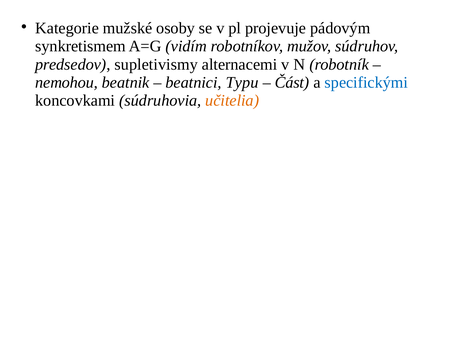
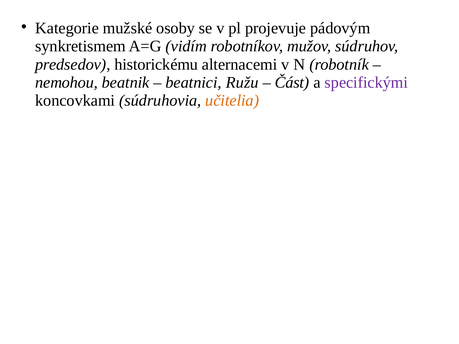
supletivismy: supletivismy -> historickému (156, 64)
Typu: Typu -> Ružu (242, 82)
specifickými colour: blue -> purple (366, 82)
